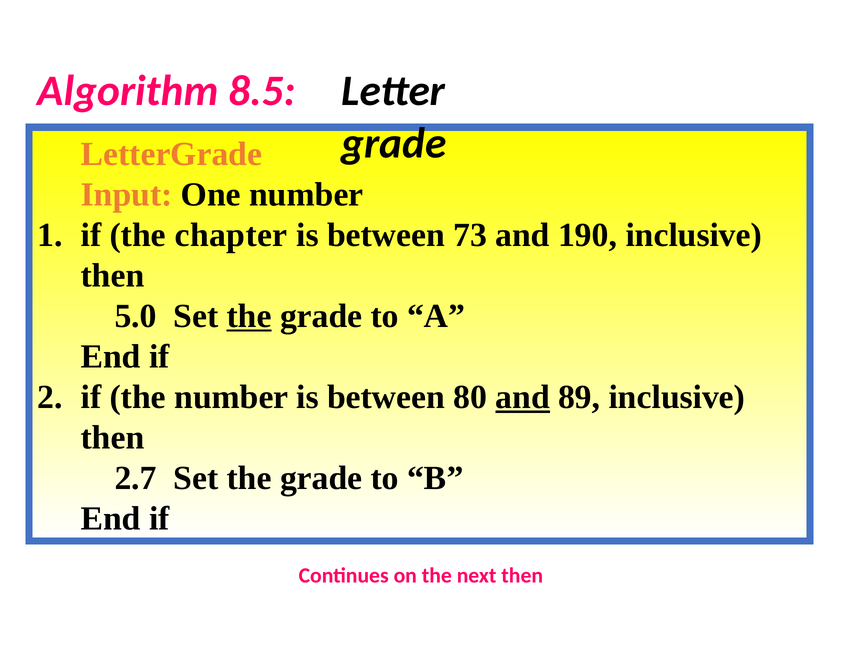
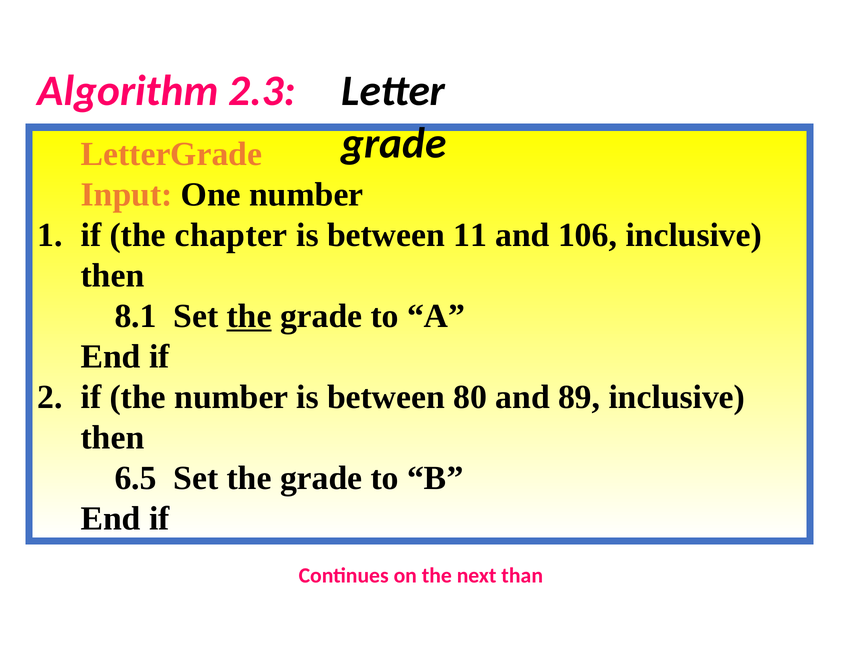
8.5: 8.5 -> 2.3 (262, 91)
73: 73 -> 11 (470, 235)
190: 190 -> 106 (588, 235)
5.0: 5.0 -> 8.1 (136, 316)
and underline: present -> none (523, 397)
2.7: 2.7 -> 6.5 (136, 478)
next then: then -> than (522, 576)
